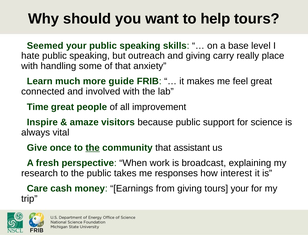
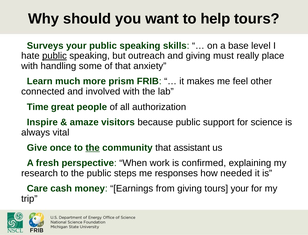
Seemed: Seemed -> Surveys (45, 46)
public underline: none -> present (54, 56)
carry: carry -> must (223, 56)
guide: guide -> prism (121, 81)
feel great: great -> other (261, 81)
improvement: improvement -> authorization (159, 107)
broadcast: broadcast -> confirmed (204, 163)
takes: takes -> steps (125, 173)
interest: interest -> needed (236, 173)
